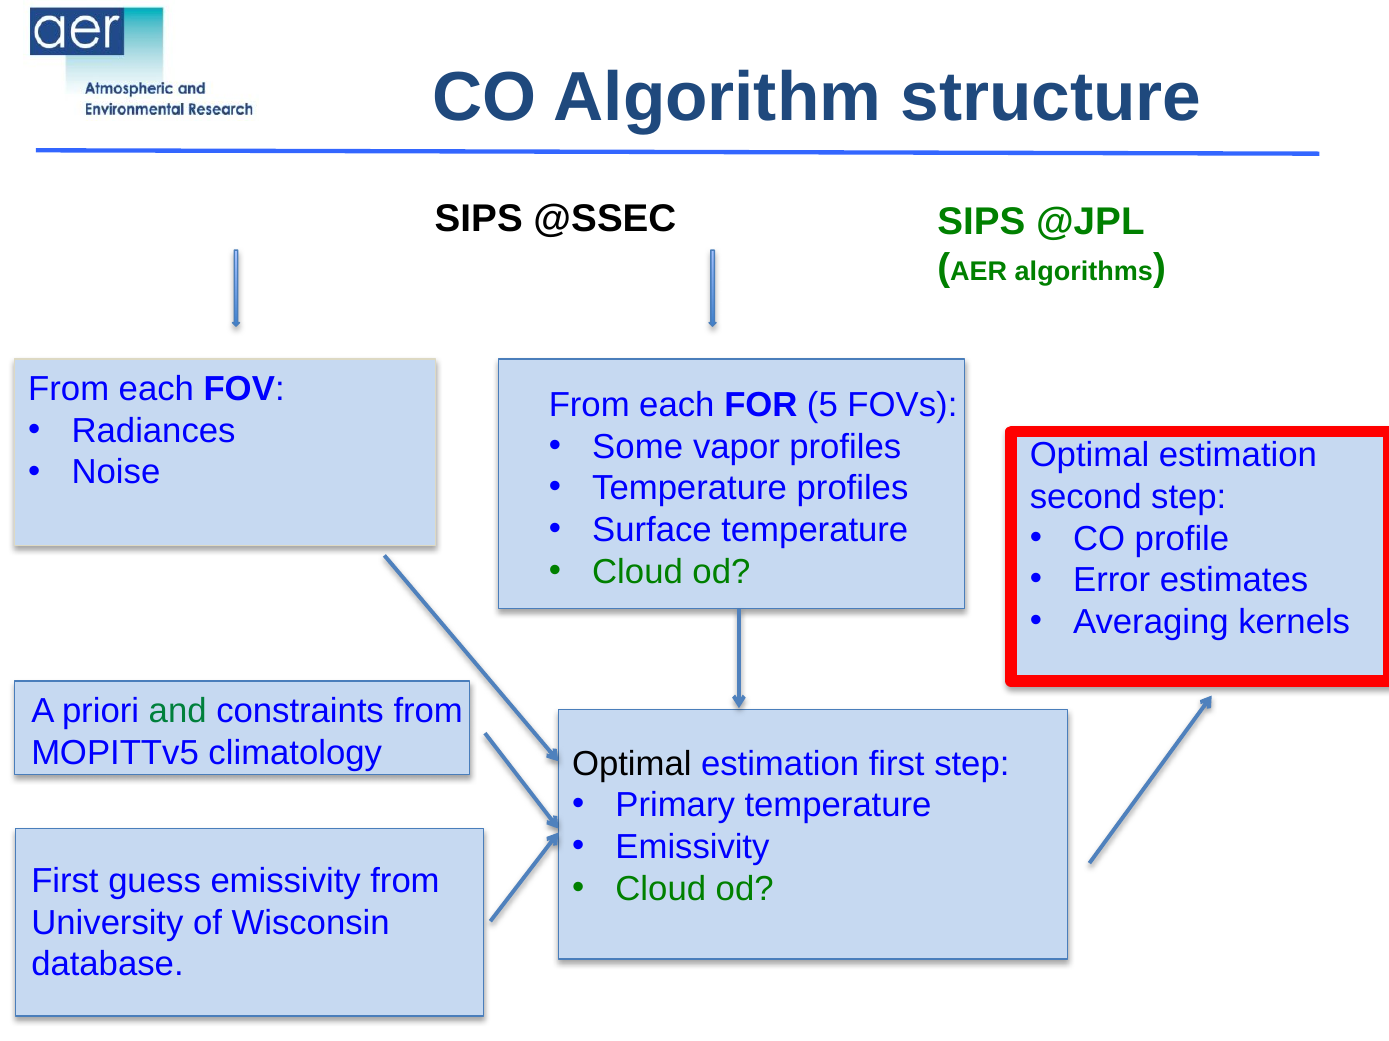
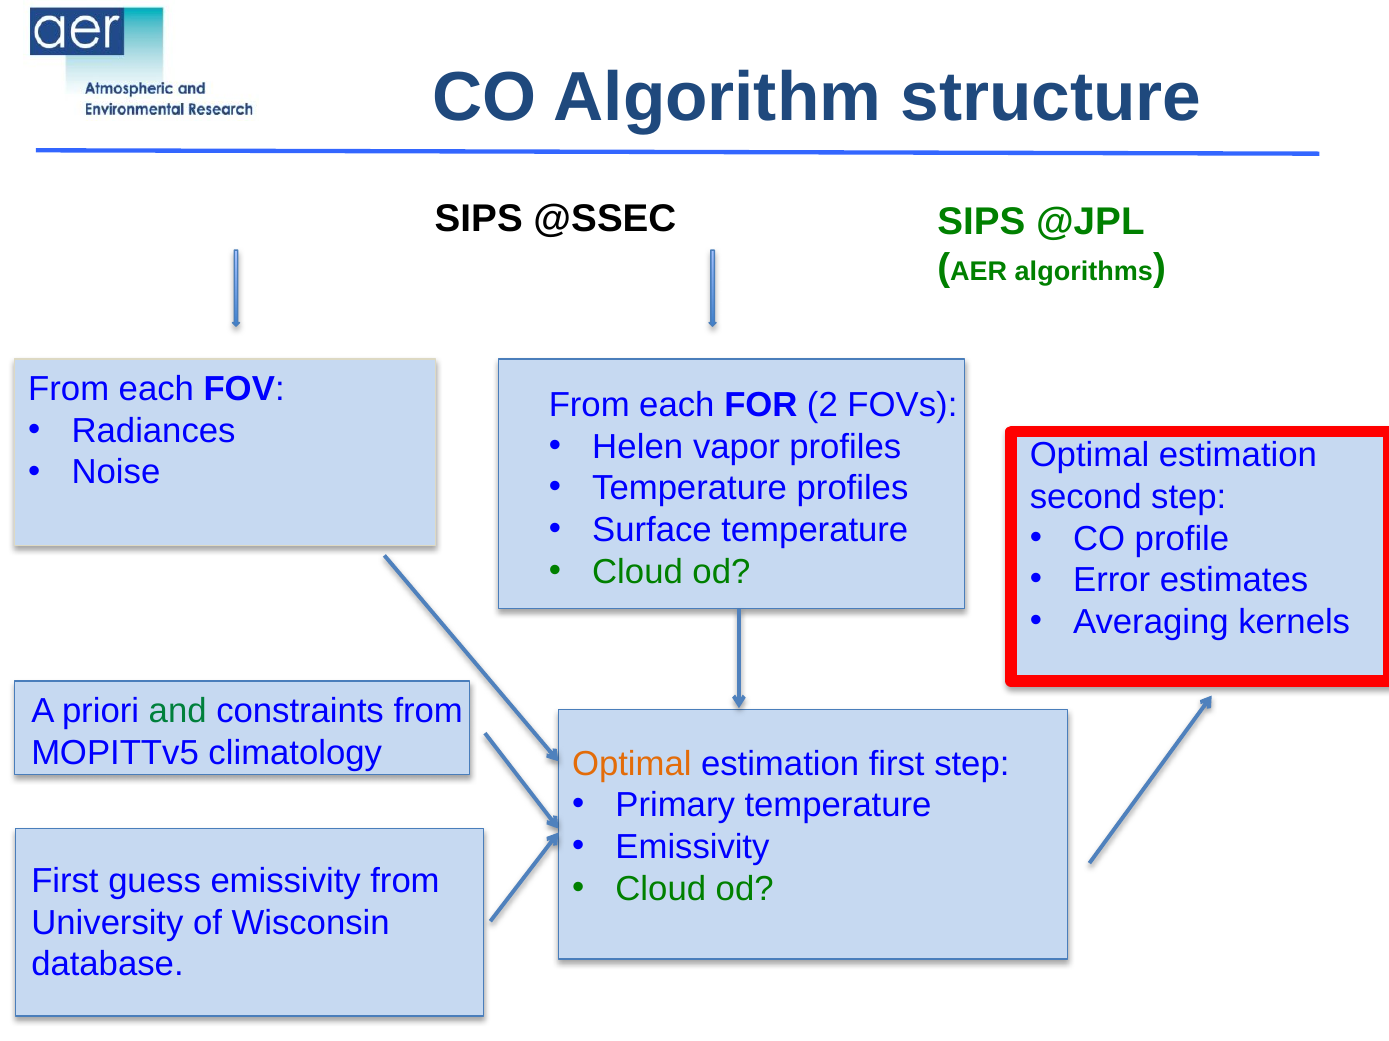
5: 5 -> 2 (822, 405)
Some: Some -> Helen (638, 447)
Optimal colour: black -> orange (632, 764)
